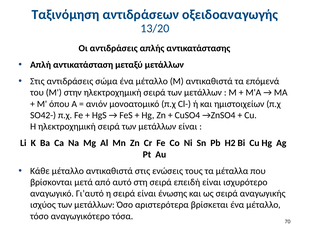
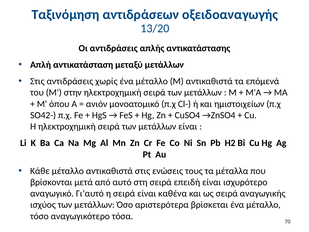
σώμα: σώμα -> χωρίς (106, 81)
ένωσης: ένωσης -> καθένα (173, 193)
